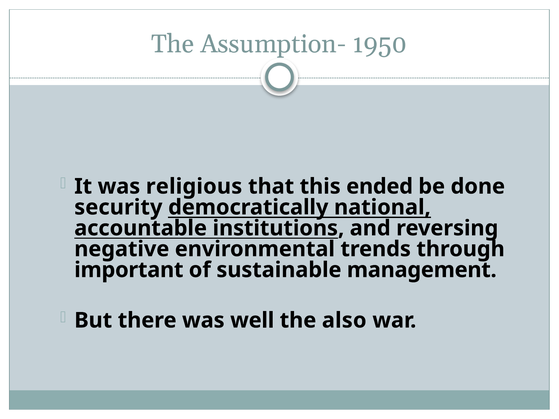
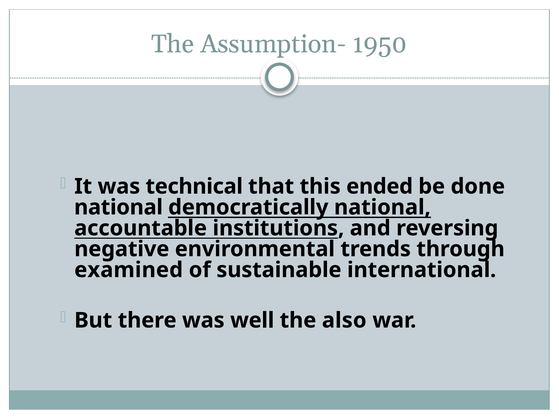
religious: religious -> technical (194, 187)
security: security -> national (119, 207)
important: important -> examined (129, 270)
management: management -> international (422, 270)
